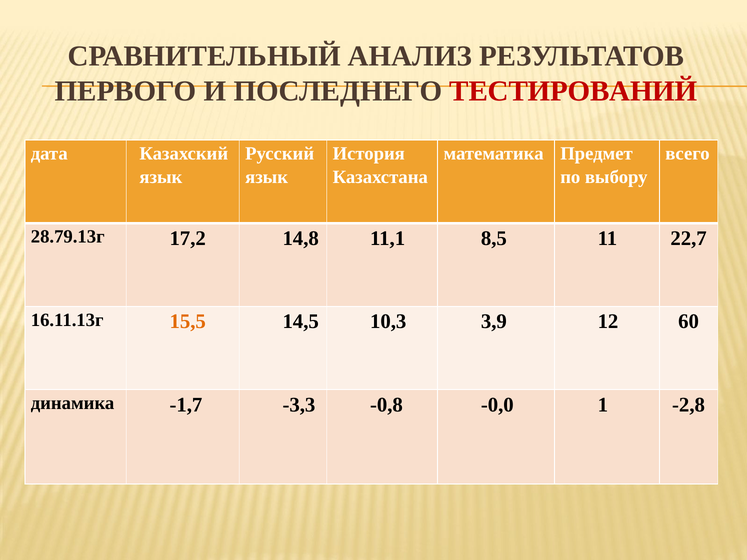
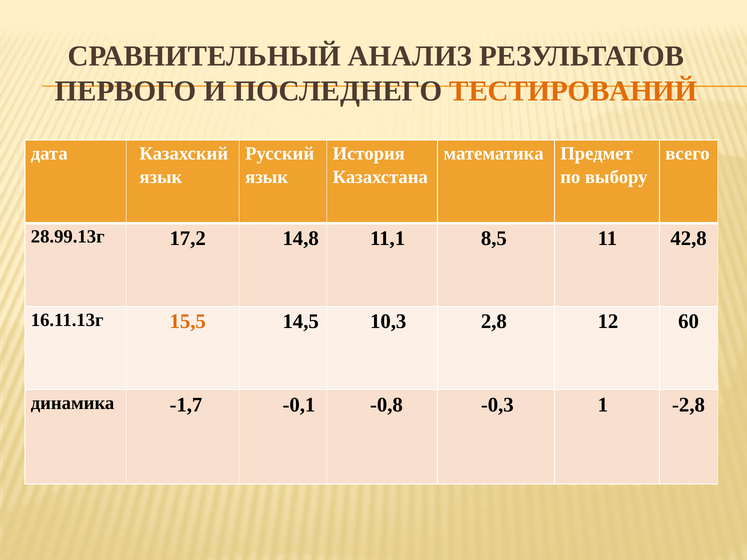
ТЕСТИРОВАНИЙ colour: red -> orange (573, 91)
28.79.13г: 28.79.13г -> 28.99.13г (68, 237)
22,7: 22,7 -> 42,8 (689, 238)
3,9: 3,9 -> 2,8 (494, 322)
-3,3: -3,3 -> -0,1 (299, 405)
-0,0: -0,0 -> -0,3 (497, 405)
